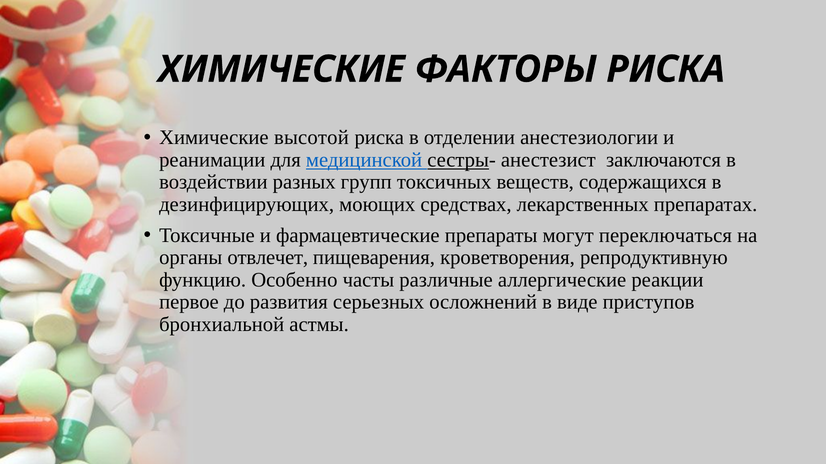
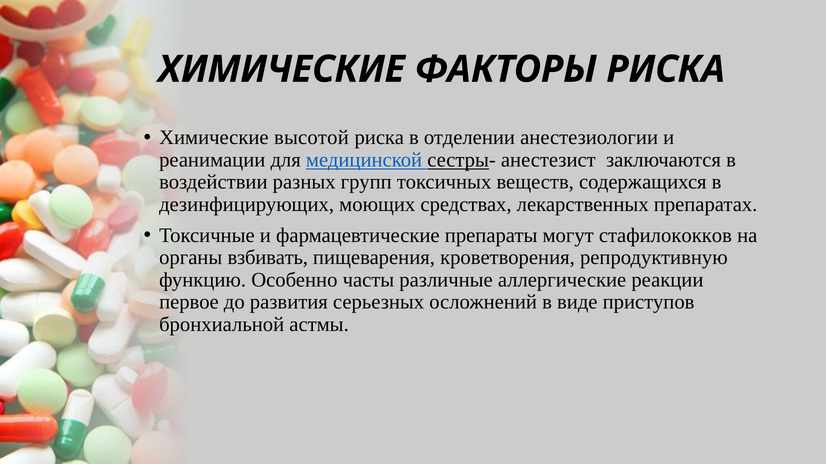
переключаться: переключаться -> стафилококков (665, 236)
отвлечет: отвлечет -> взбивать (268, 258)
